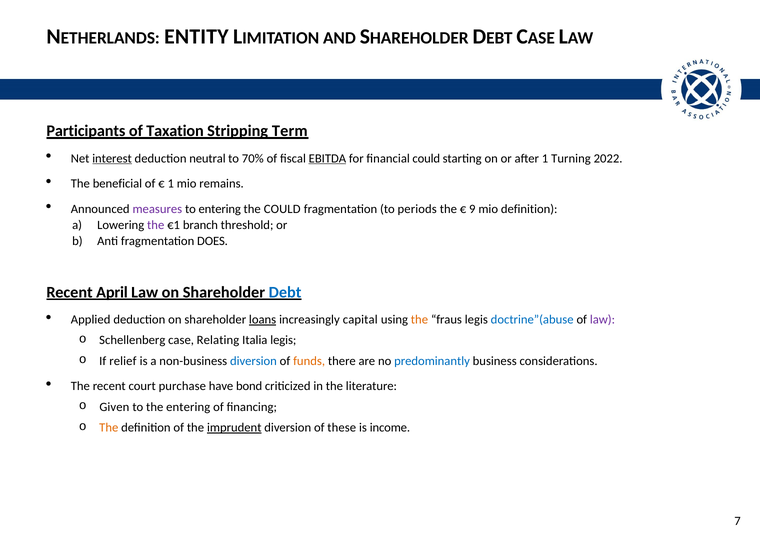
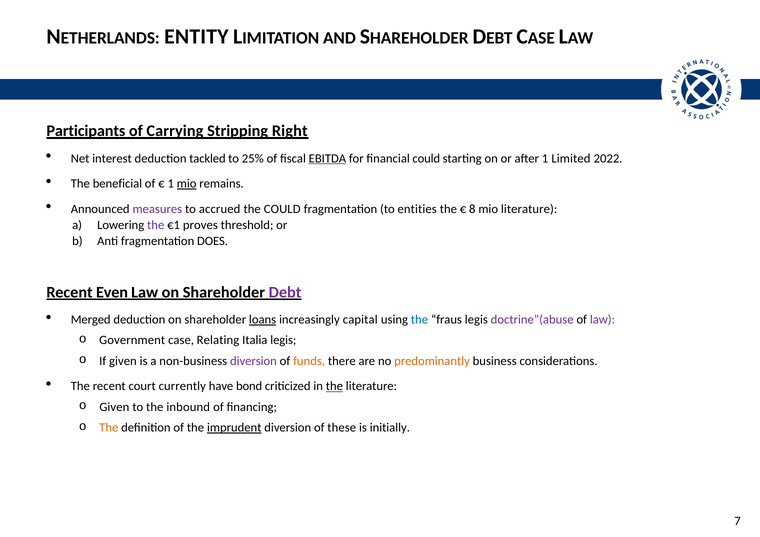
Taxation: Taxation -> Carrying (175, 131)
Term: Term -> Right (290, 131)
interest underline: present -> none (112, 159)
neutral: neutral -> tackled (207, 159)
70%: 70% -> 25% (253, 159)
Turning: Turning -> Limited (571, 159)
mio underline: none -> present (187, 184)
to entering: entering -> accrued (220, 209)
periods: periods -> entities (417, 209)
9: 9 -> 8 (472, 209)
mio definition: definition -> literature (529, 209)
branch: branch -> proves (200, 225)
April: April -> Even (112, 292)
Debt colour: blue -> purple (285, 292)
Applied: Applied -> Merged (91, 320)
the colour: orange -> blue (419, 320)
doctrine”(abuse colour: blue -> purple (532, 320)
Schellenberg: Schellenberg -> Government (132, 341)
If relief: relief -> given (123, 361)
diversion colour: blue -> purple (253, 361)
predominantly colour: blue -> orange (432, 361)
purchase: purchase -> currently (182, 387)
the underline: none -> present (334, 387)
the entering: entering -> inbound (188, 407)
income: income -> initially (390, 428)
